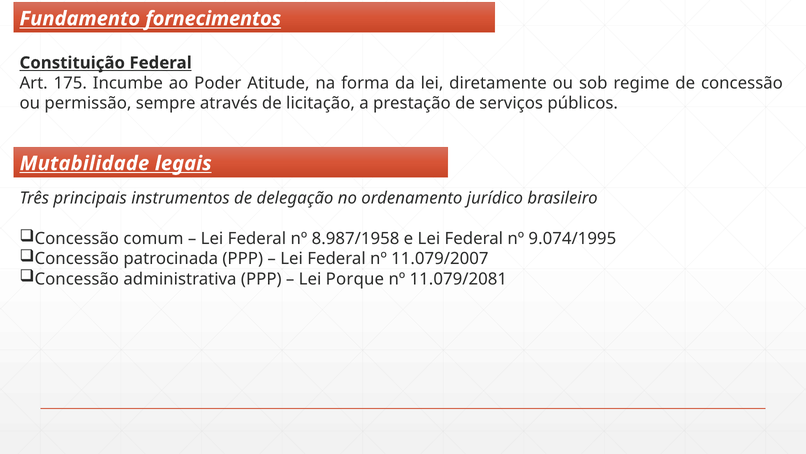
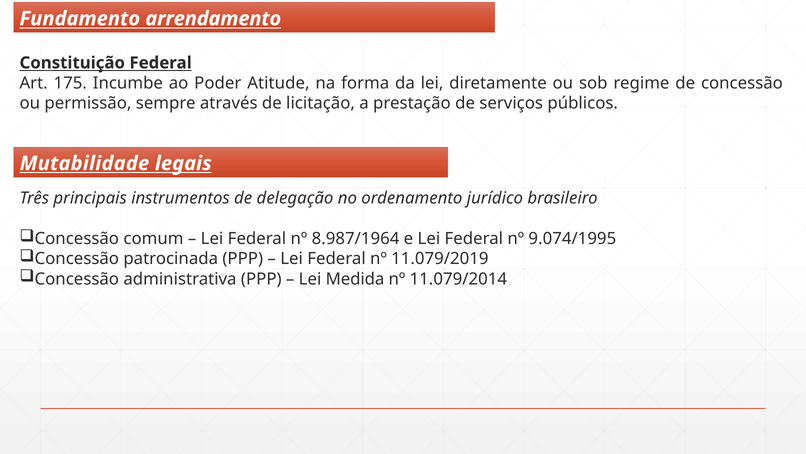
fornecimentos: fornecimentos -> arrendamento (213, 19)
8.987/1958: 8.987/1958 -> 8.987/1964 (356, 238)
11.079/2007: 11.079/2007 -> 11.079/2019 (440, 259)
Porque: Porque -> Medida (355, 279)
11.079/2081: 11.079/2081 -> 11.079/2014 (458, 279)
